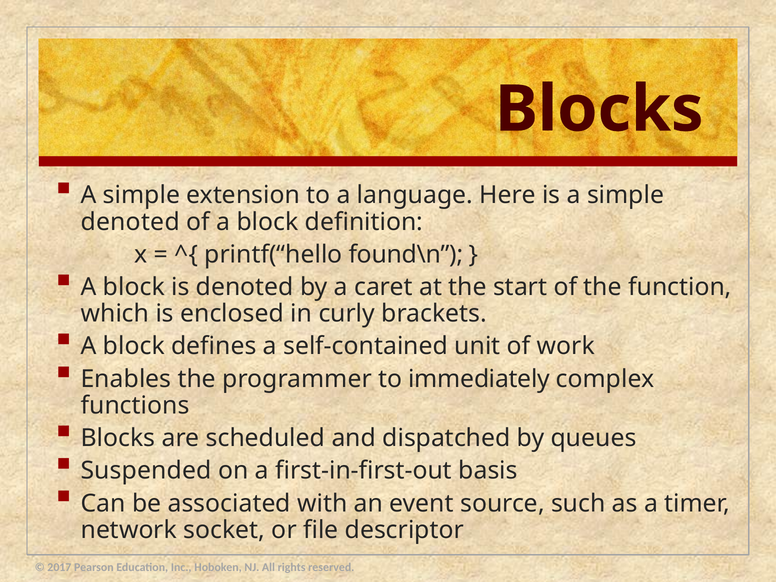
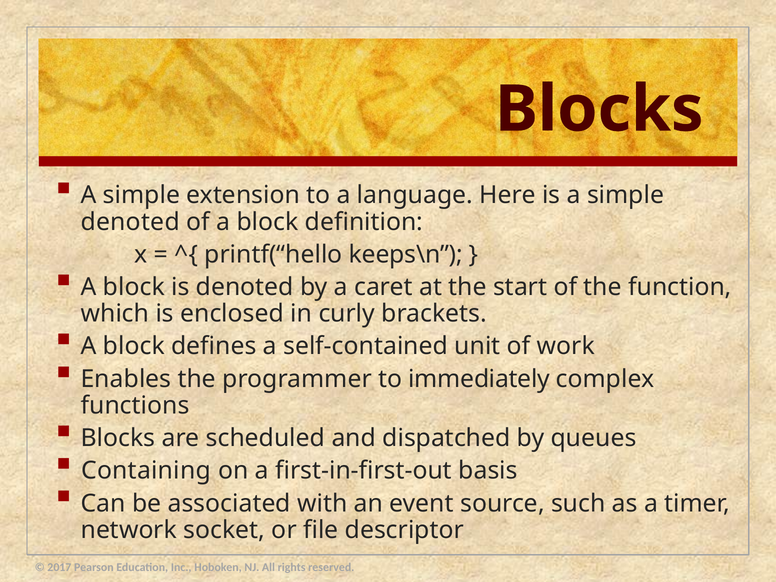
found\n: found\n -> keeps\n (406, 254)
Suspended: Suspended -> Containing (146, 471)
